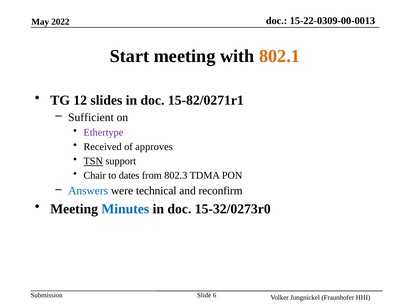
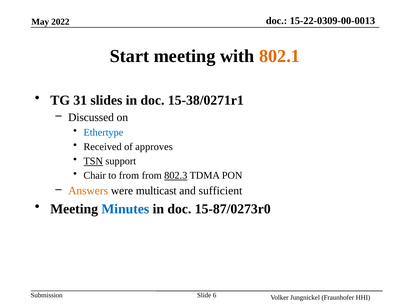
12: 12 -> 31 (80, 100)
15-82/0271r1: 15-82/0271r1 -> 15-38/0271r1 (206, 100)
Sufficient: Sufficient -> Discussed (91, 117)
Ethertype colour: purple -> blue (103, 132)
to dates: dates -> from (129, 175)
802.3 underline: none -> present (176, 175)
Answers colour: blue -> orange (88, 191)
technical: technical -> multicast (156, 191)
reconfirm: reconfirm -> sufficient (220, 191)
15-32/0273r0: 15-32/0273r0 -> 15-87/0273r0 (233, 208)
